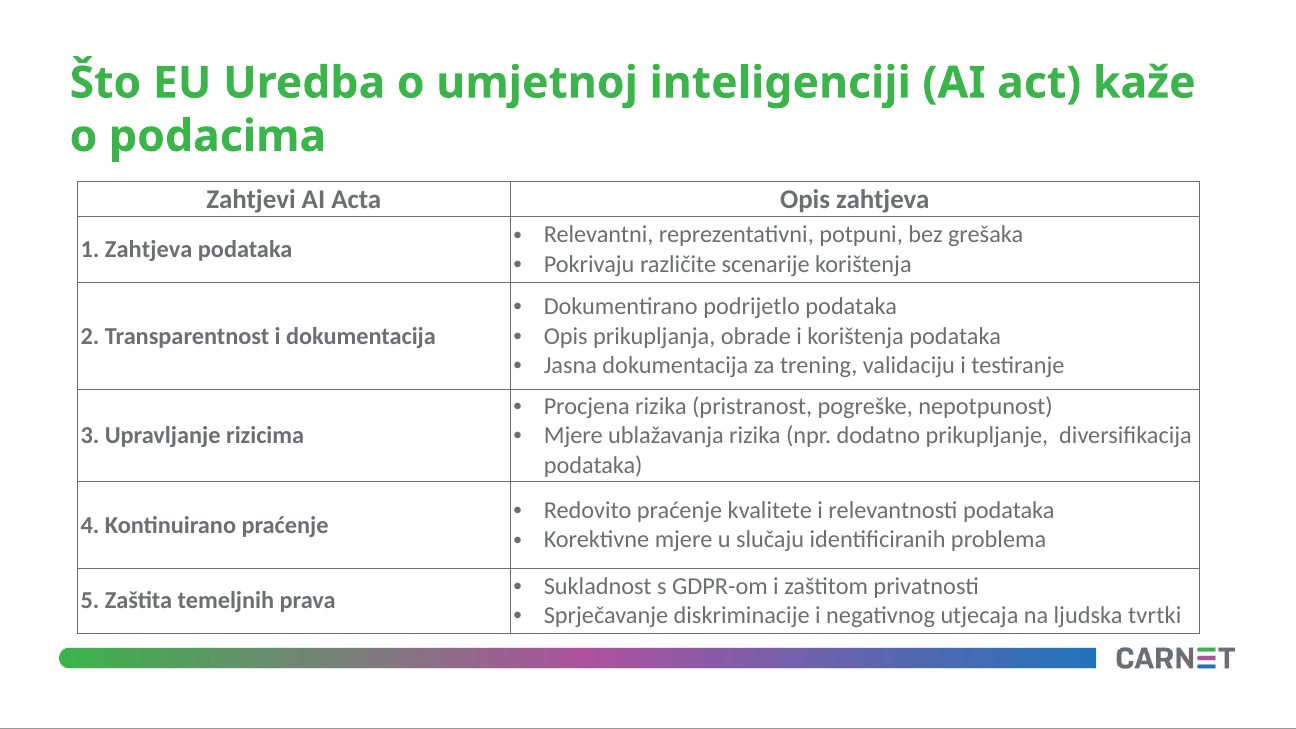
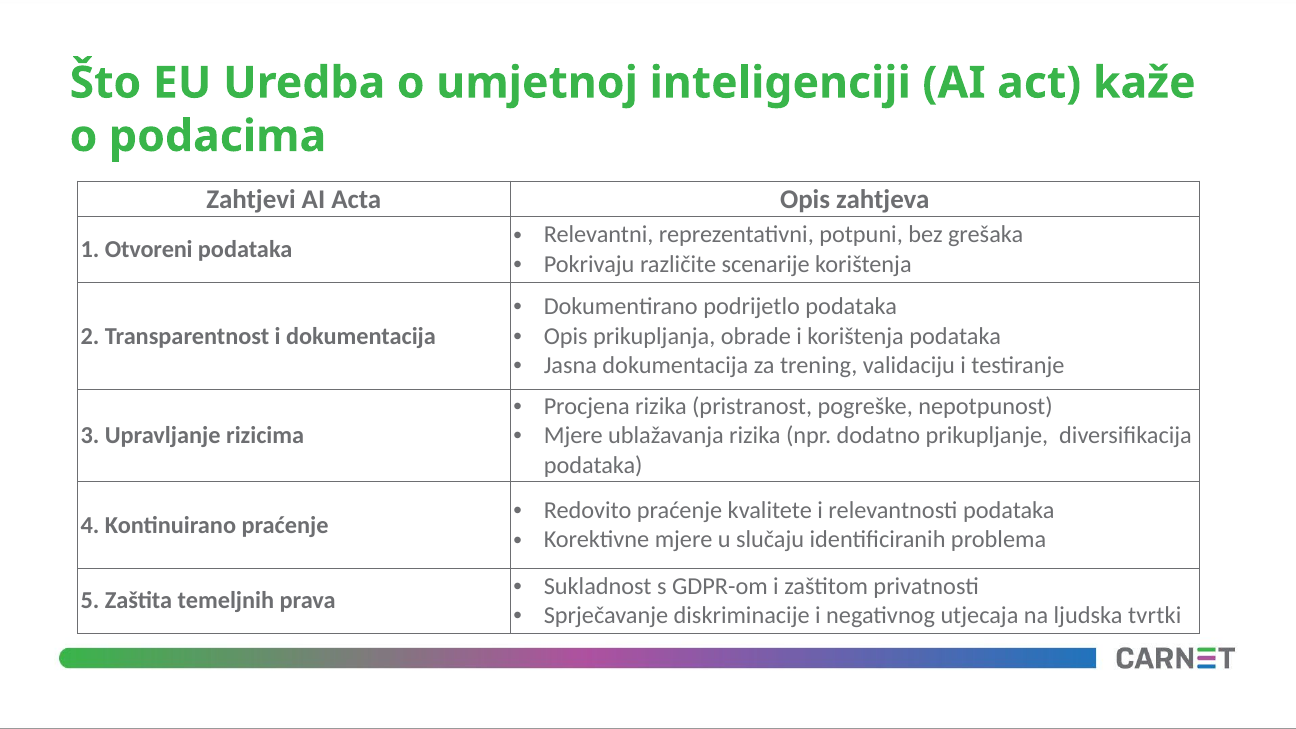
1 Zahtjeva: Zahtjeva -> Otvoreni (149, 250)
